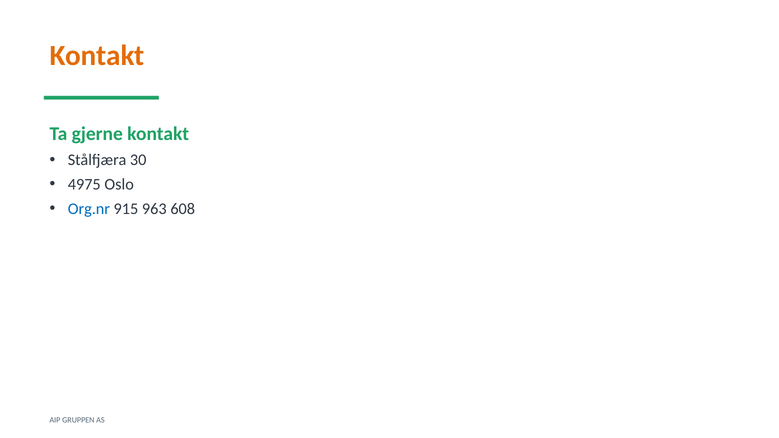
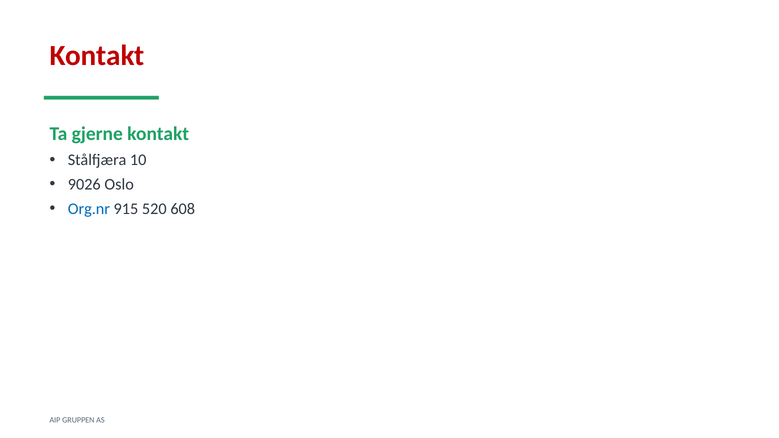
Kontakt colour: orange -> red (97, 56)
30: 30 -> 10 (138, 160)
4975: 4975 -> 9026 (84, 185)
963: 963 -> 520 (154, 209)
